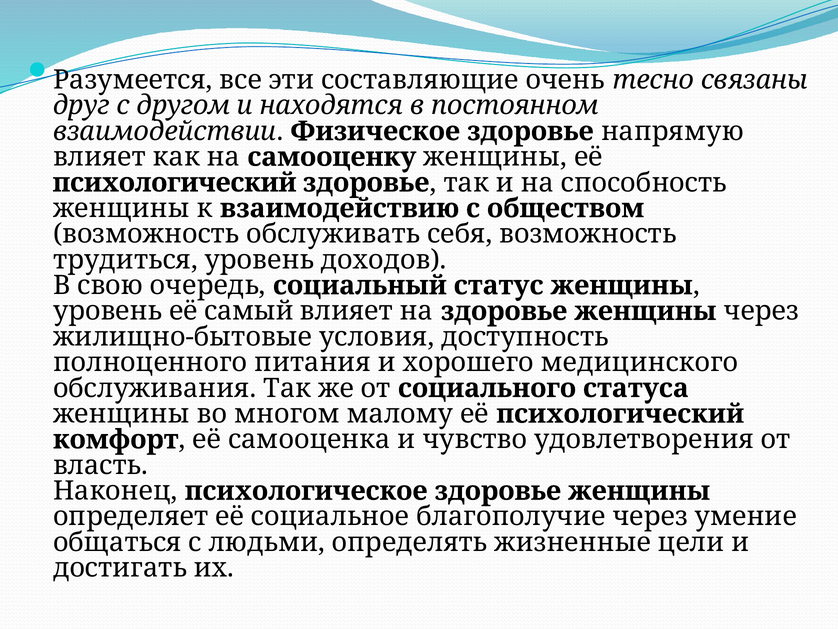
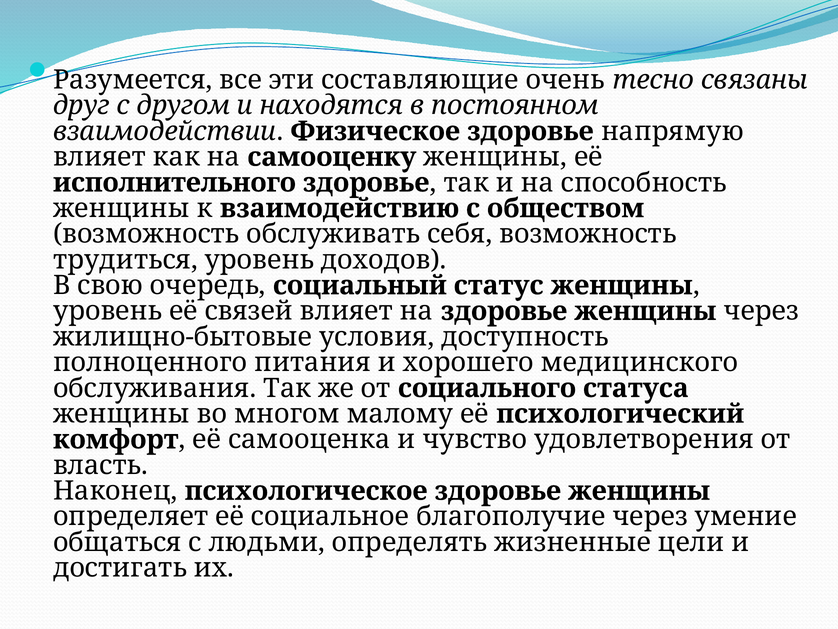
психологический: психологический -> исполнительного (174, 183)
самый: самый -> связей (249, 311)
